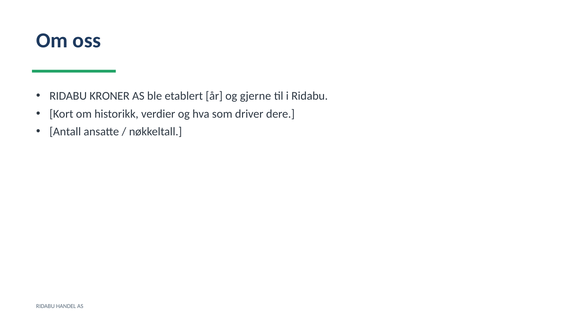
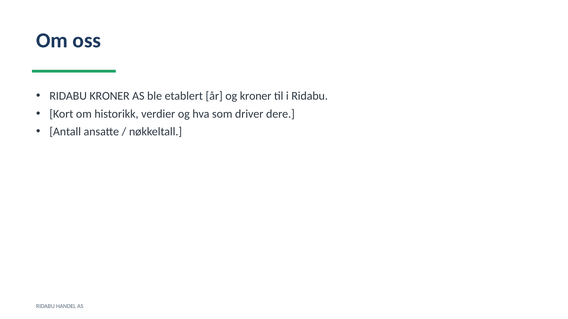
og gjerne: gjerne -> kroner (256, 96)
